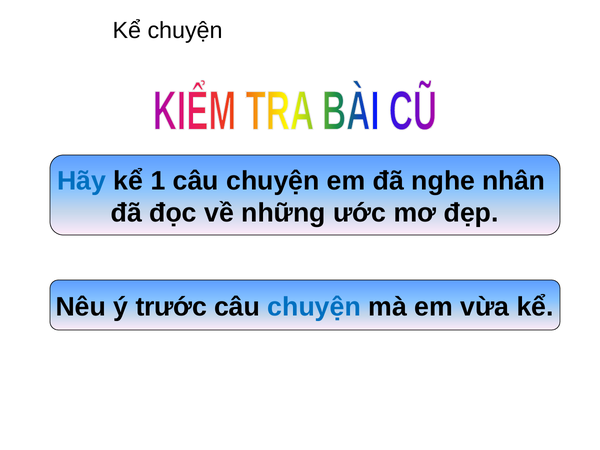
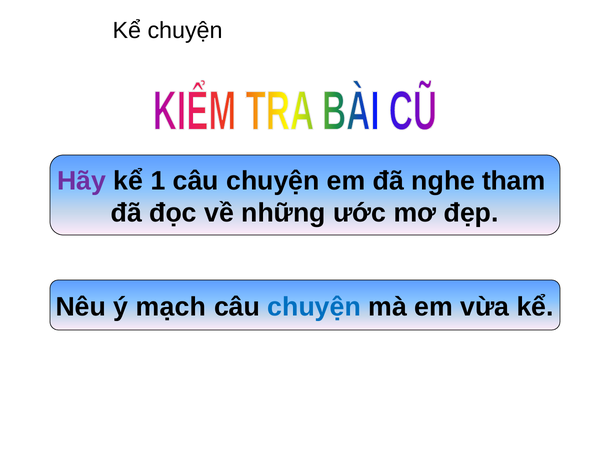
Hãy colour: blue -> purple (82, 181)
nhân: nhân -> tham (514, 181)
trước: trước -> mạch (171, 307)
